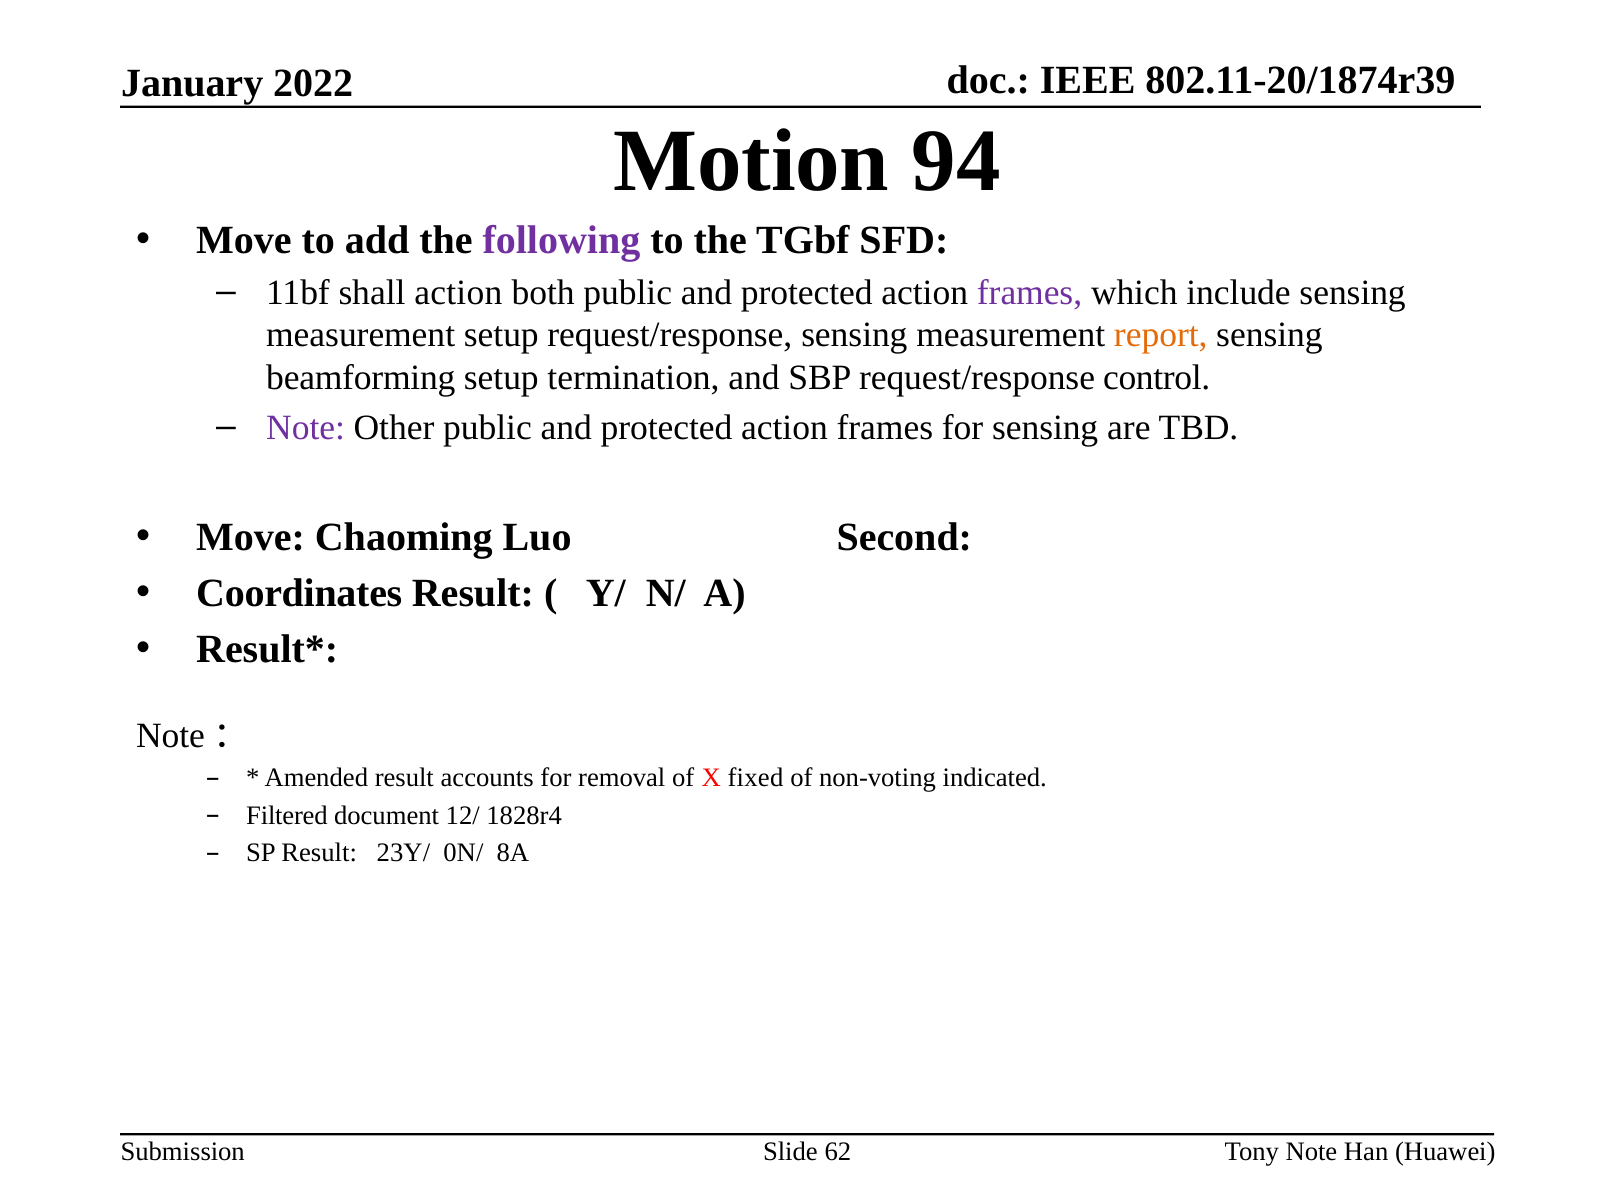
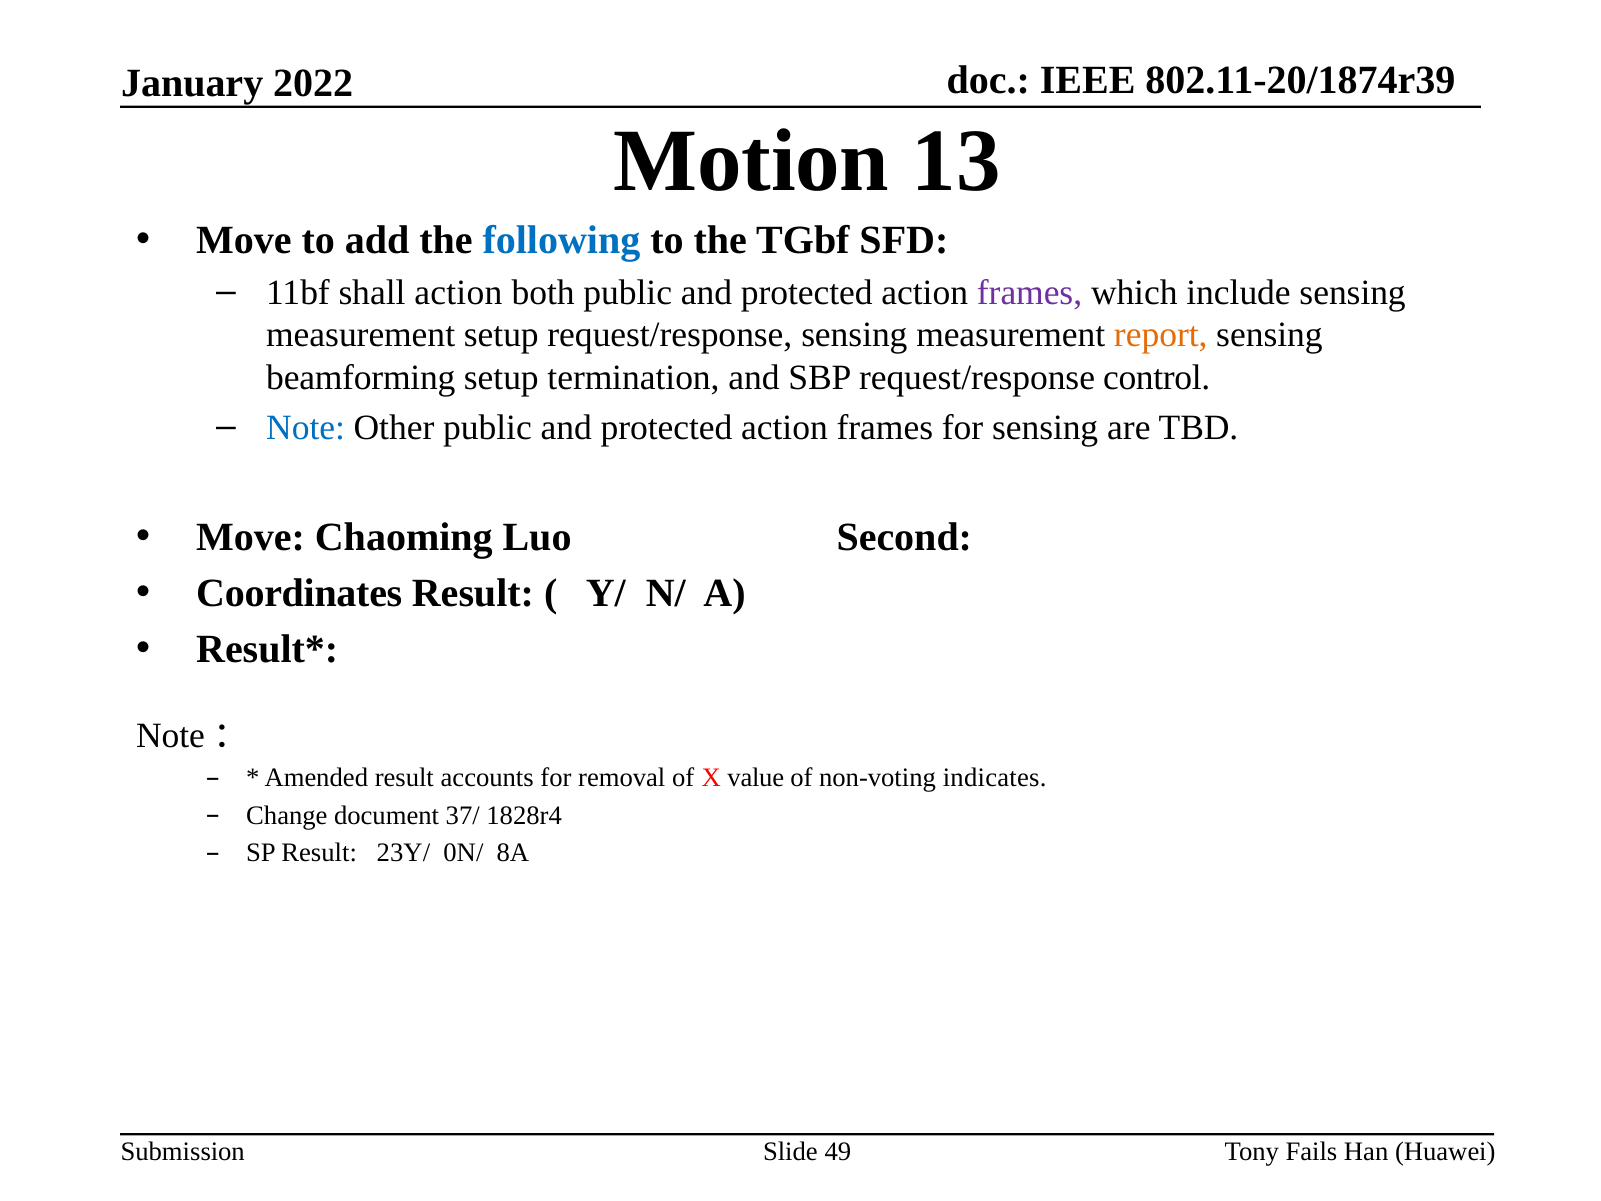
94: 94 -> 13 (956, 161)
following colour: purple -> blue (561, 240)
Note colour: purple -> blue (306, 428)
fixed: fixed -> value (756, 778)
indicated: indicated -> indicates (995, 778)
Filtered: Filtered -> Change (287, 815)
12/: 12/ -> 37/ (463, 815)
62: 62 -> 49 (838, 1152)
Tony Note: Note -> Fails (1311, 1152)
